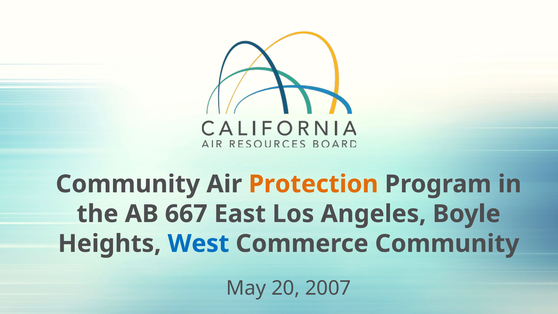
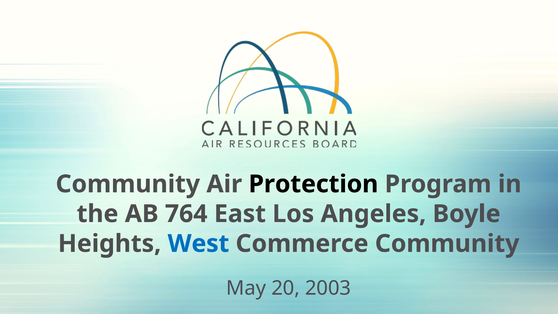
Protection colour: orange -> black (313, 184)
667: 667 -> 764 (186, 214)
2007: 2007 -> 2003 (328, 288)
